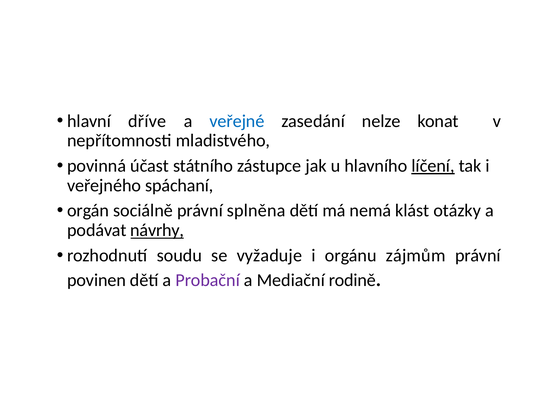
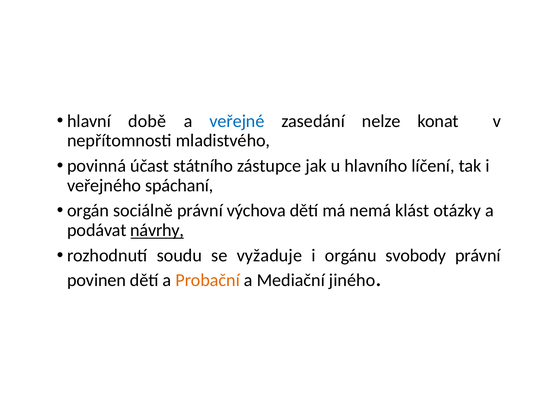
dříve: dříve -> době (147, 121)
líčení underline: present -> none (433, 166)
splněna: splněna -> výchova (256, 211)
zájmům: zájmům -> svobody (416, 255)
Probační colour: purple -> orange (208, 280)
rodině: rodině -> jiného (352, 280)
